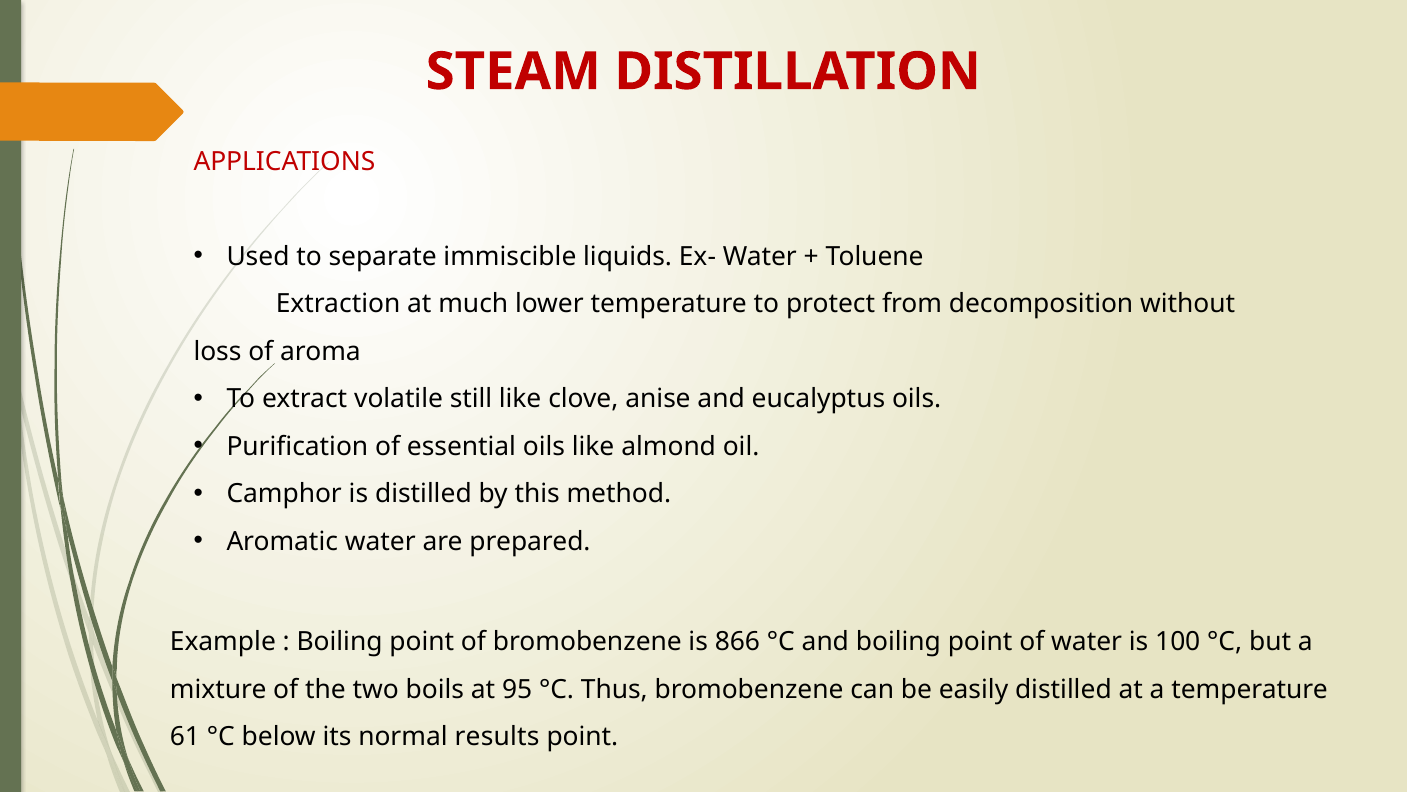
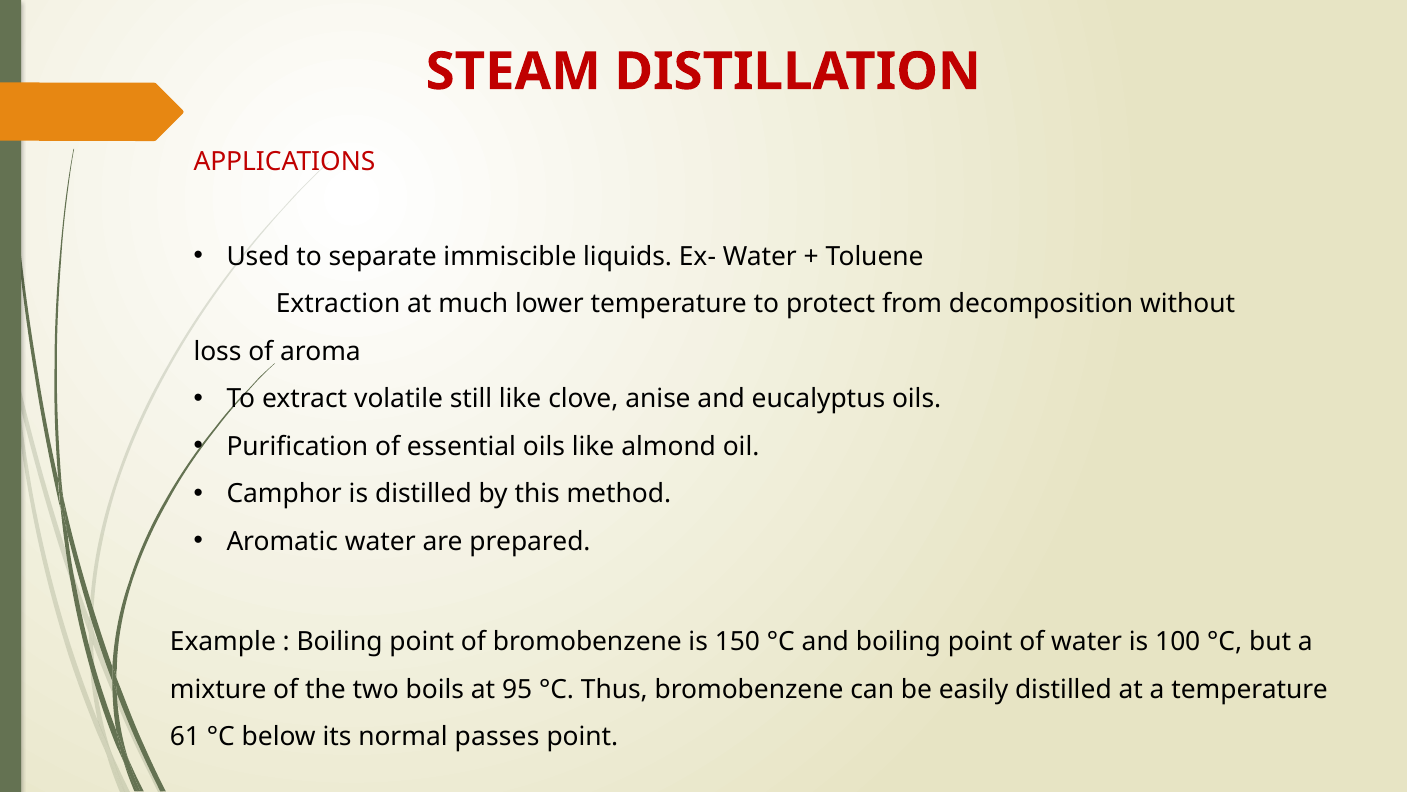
866: 866 -> 150 (737, 642)
results: results -> passes (497, 737)
